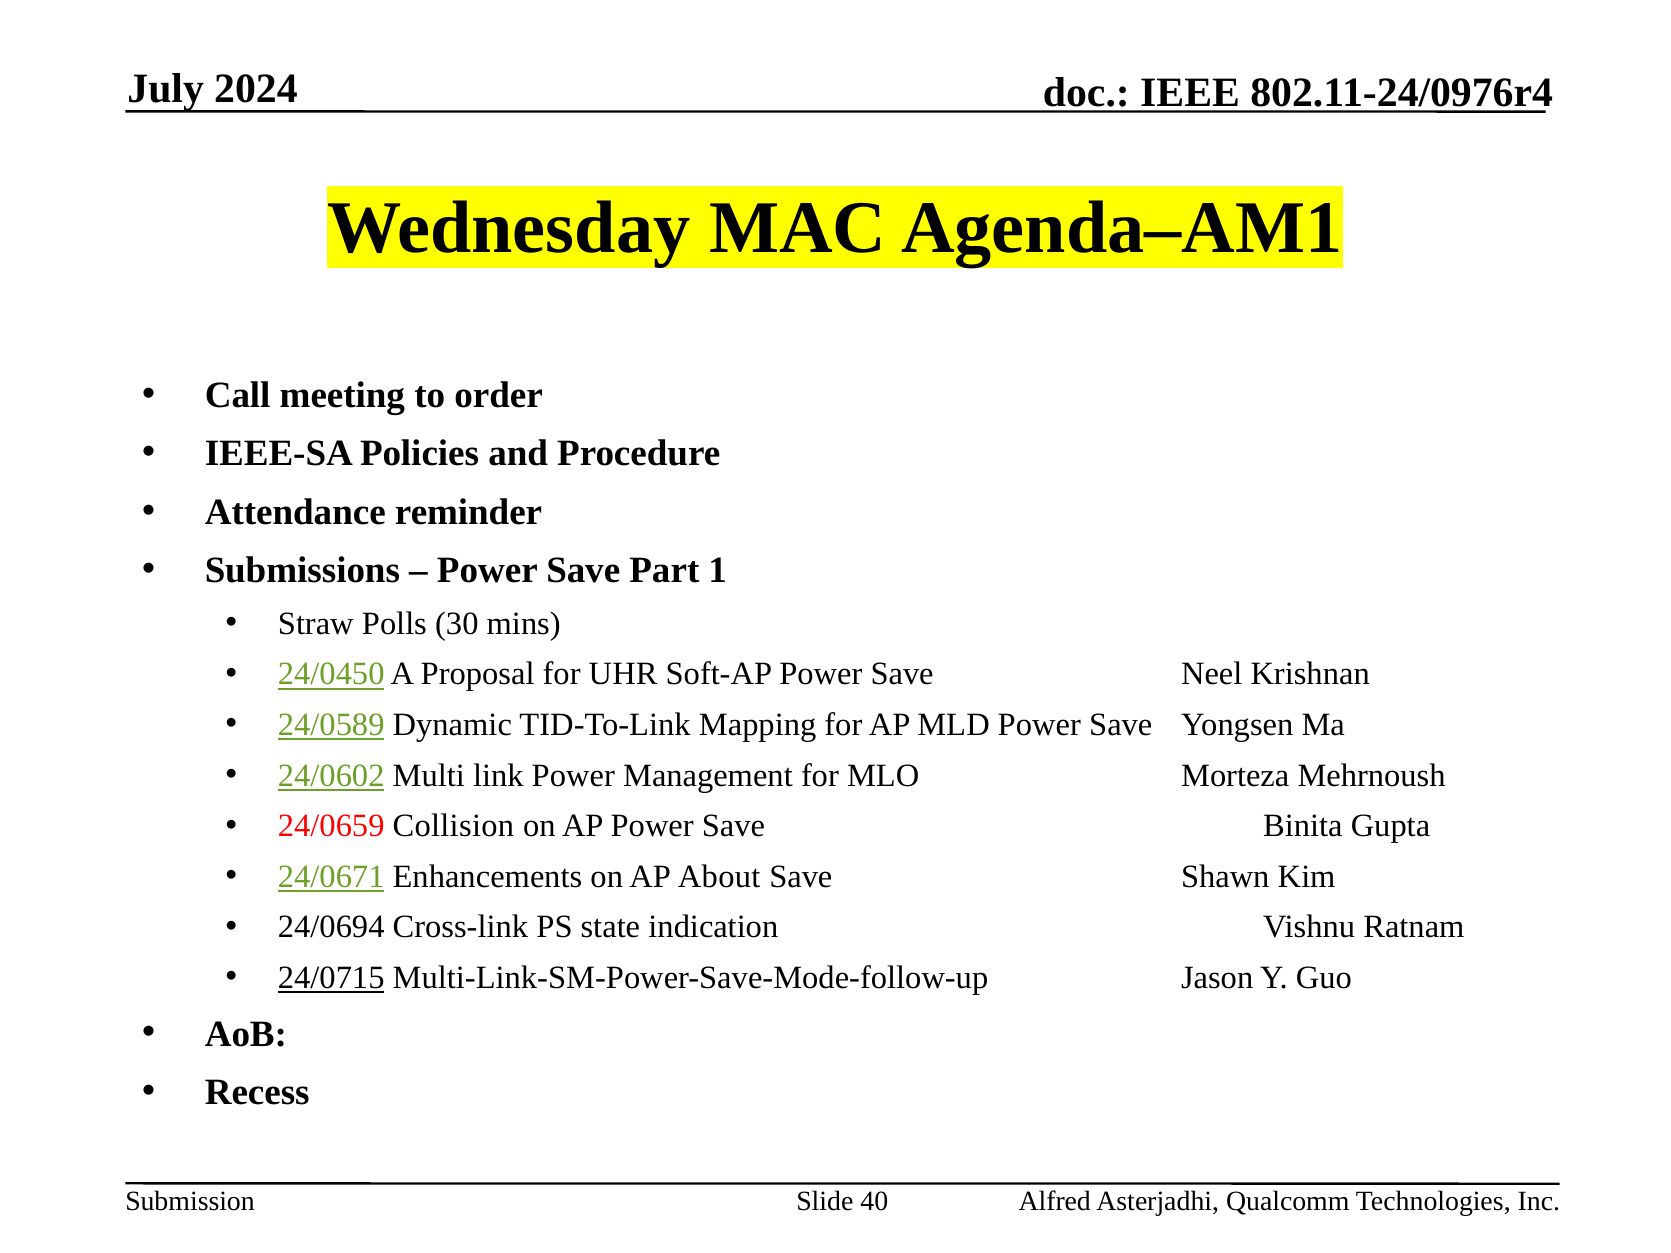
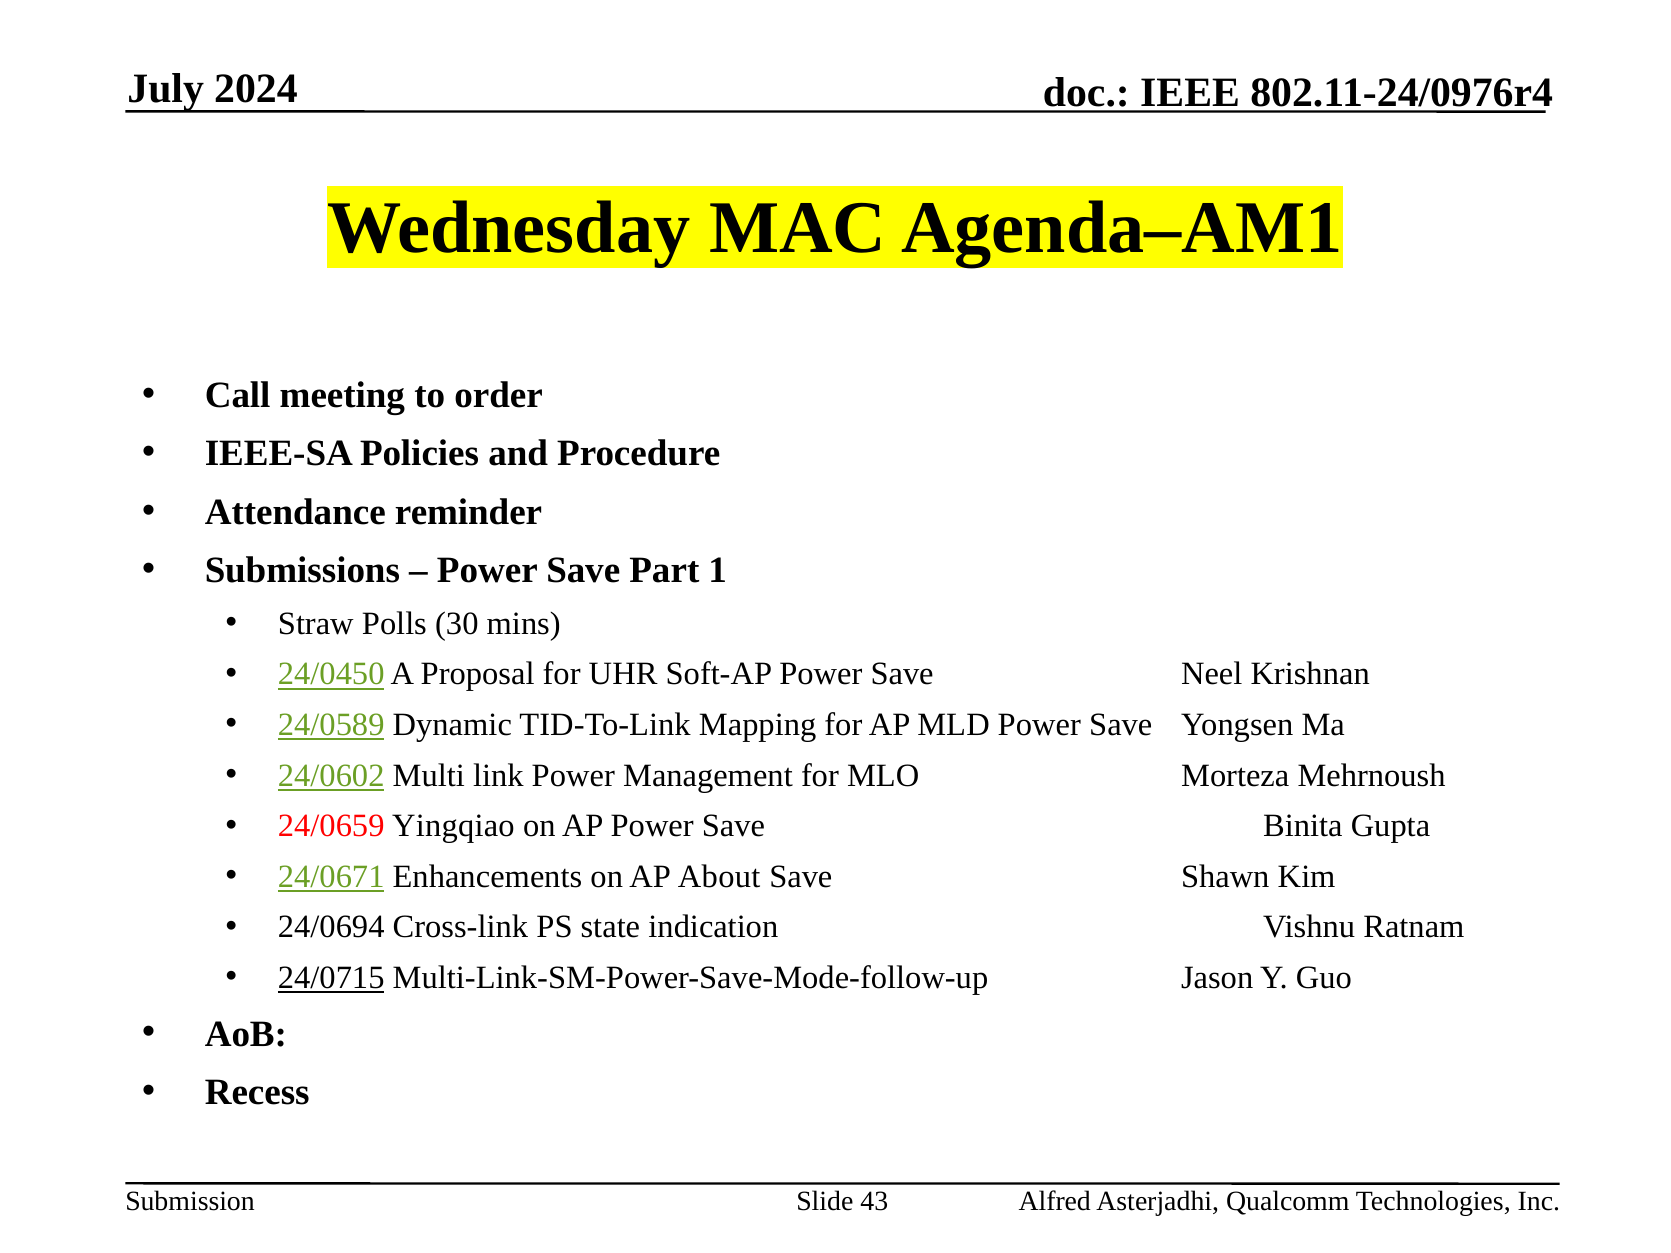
Collision: Collision -> Yingqiao (453, 826)
40: 40 -> 43 (874, 1202)
